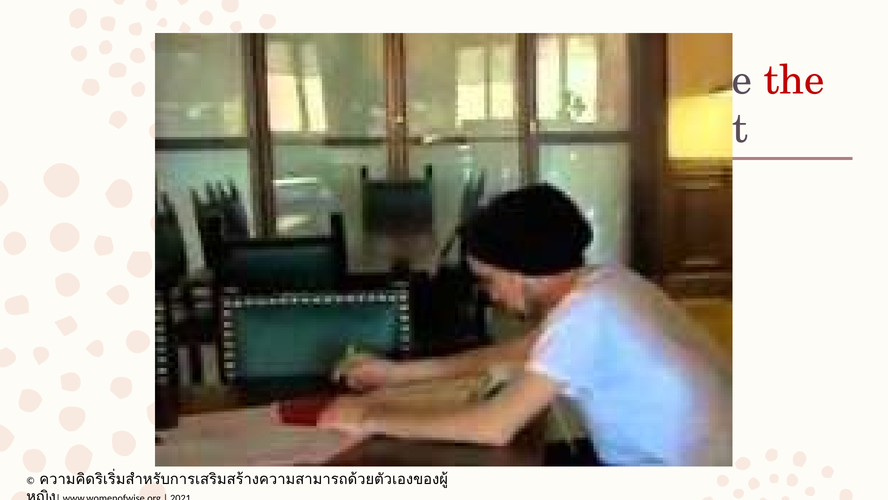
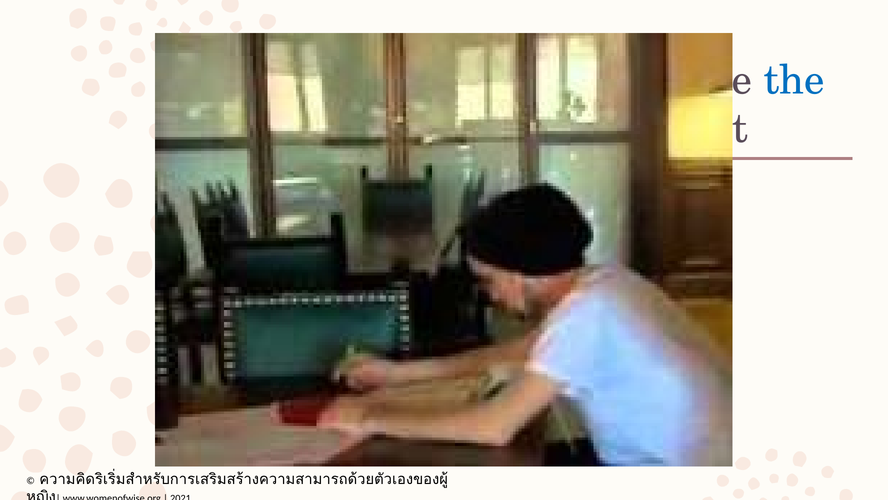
the colour: red -> blue (794, 80)
